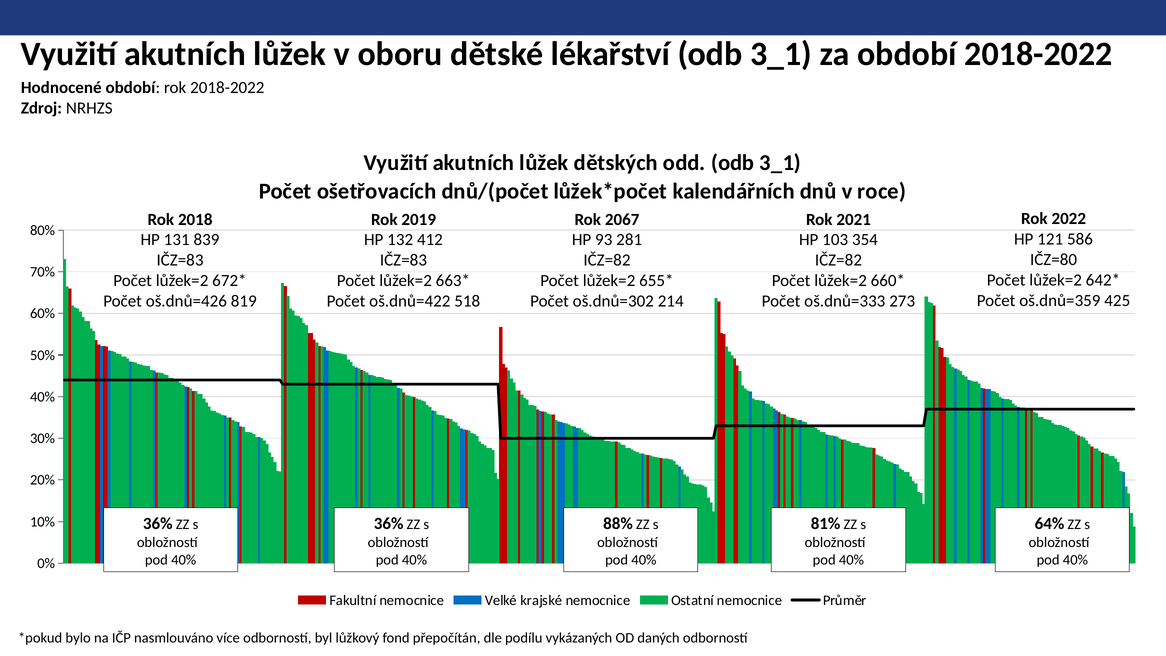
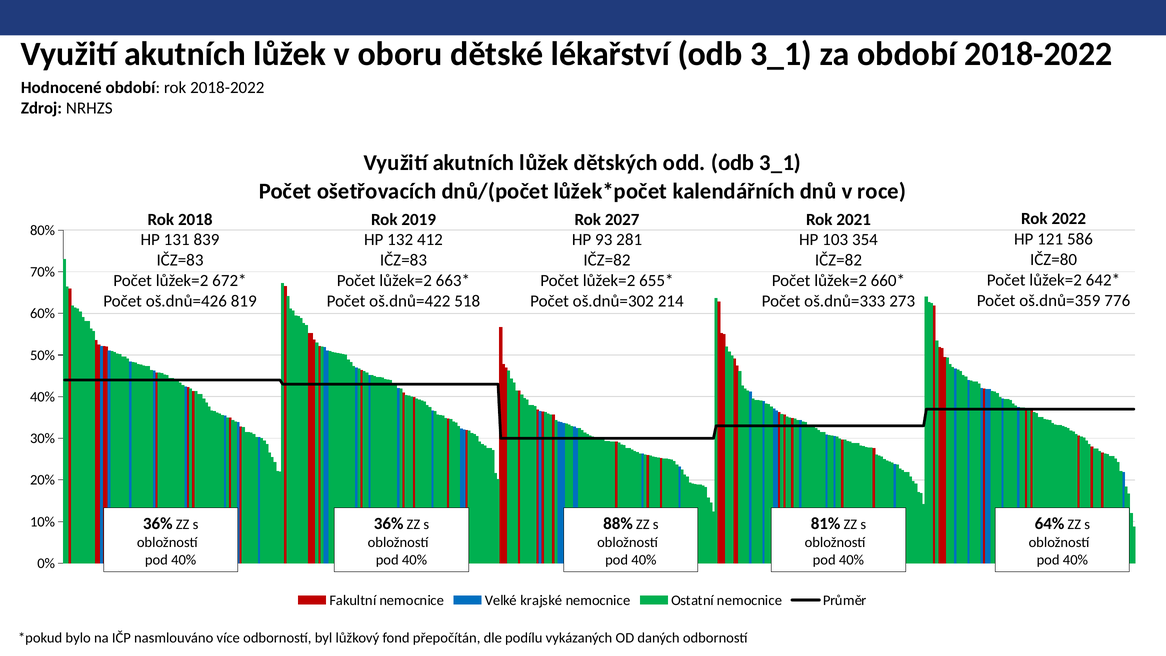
2067: 2067 -> 2027 (622, 219)
425: 425 -> 776 (1117, 300)
